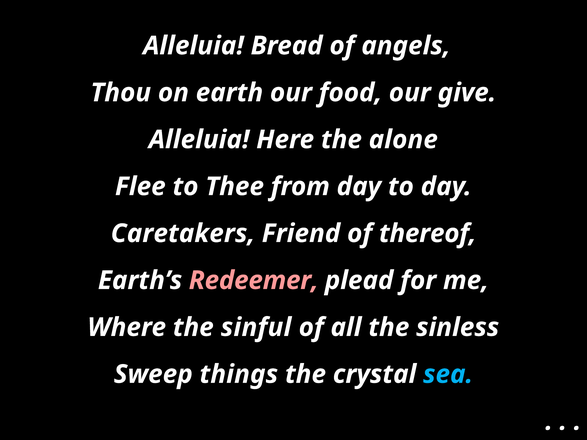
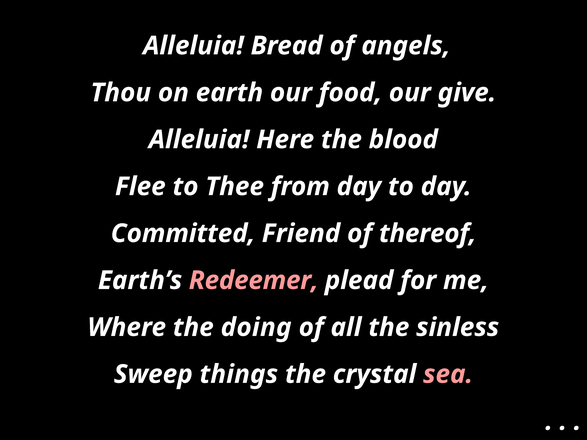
alone: alone -> blood (403, 140)
Caretakers: Caretakers -> Committed (183, 234)
sinful: sinful -> doing (256, 328)
sea colour: light blue -> pink (448, 374)
